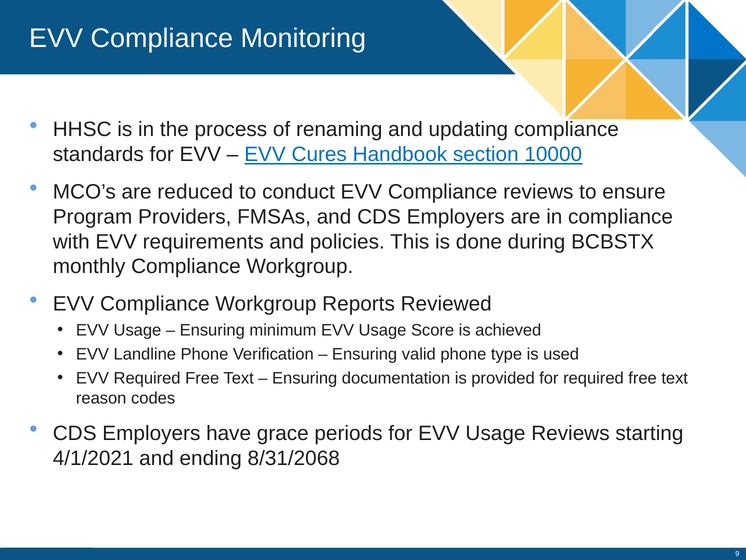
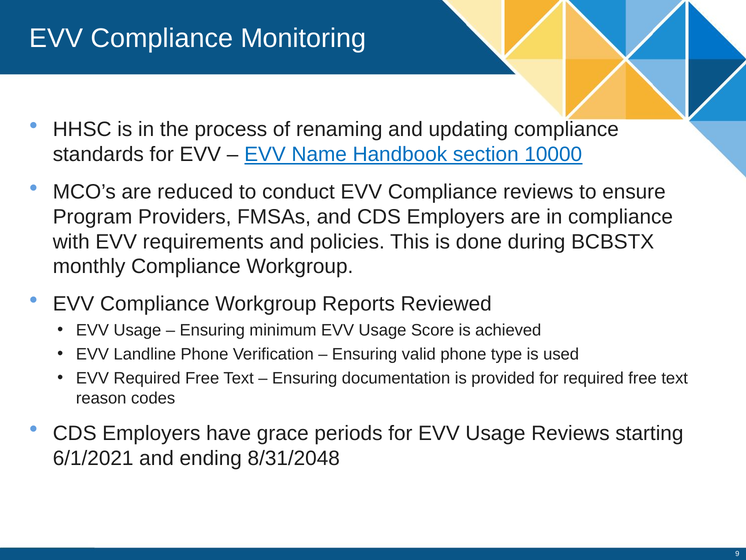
Cures: Cures -> Name (319, 154)
4/1/2021: 4/1/2021 -> 6/1/2021 (93, 458)
8/31/2068: 8/31/2068 -> 8/31/2048 (294, 458)
